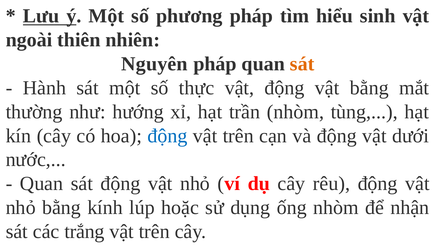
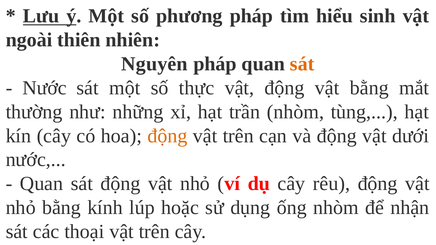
Hành: Hành -> Nước (45, 88)
hướng: hướng -> những (138, 112)
động colour: blue -> orange (167, 136)
trắng: trắng -> thoại (84, 232)
